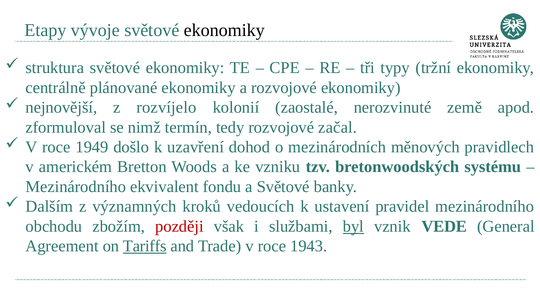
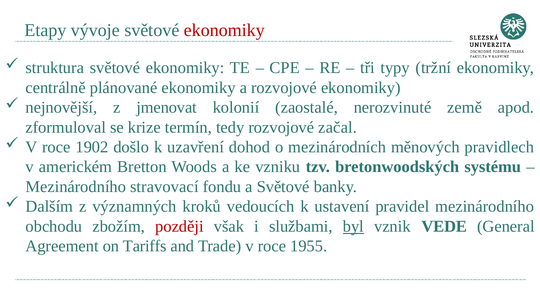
ekonomiky colour: black -> red (224, 30)
rozvíjelo: rozvíjelo -> jmenovat (167, 107)
nimž: nimž -> krize (144, 127)
1949: 1949 -> 1902 (92, 147)
ekvivalent: ekvivalent -> stravovací (164, 187)
Tariffs underline: present -> none (145, 246)
1943: 1943 -> 1955 (309, 246)
